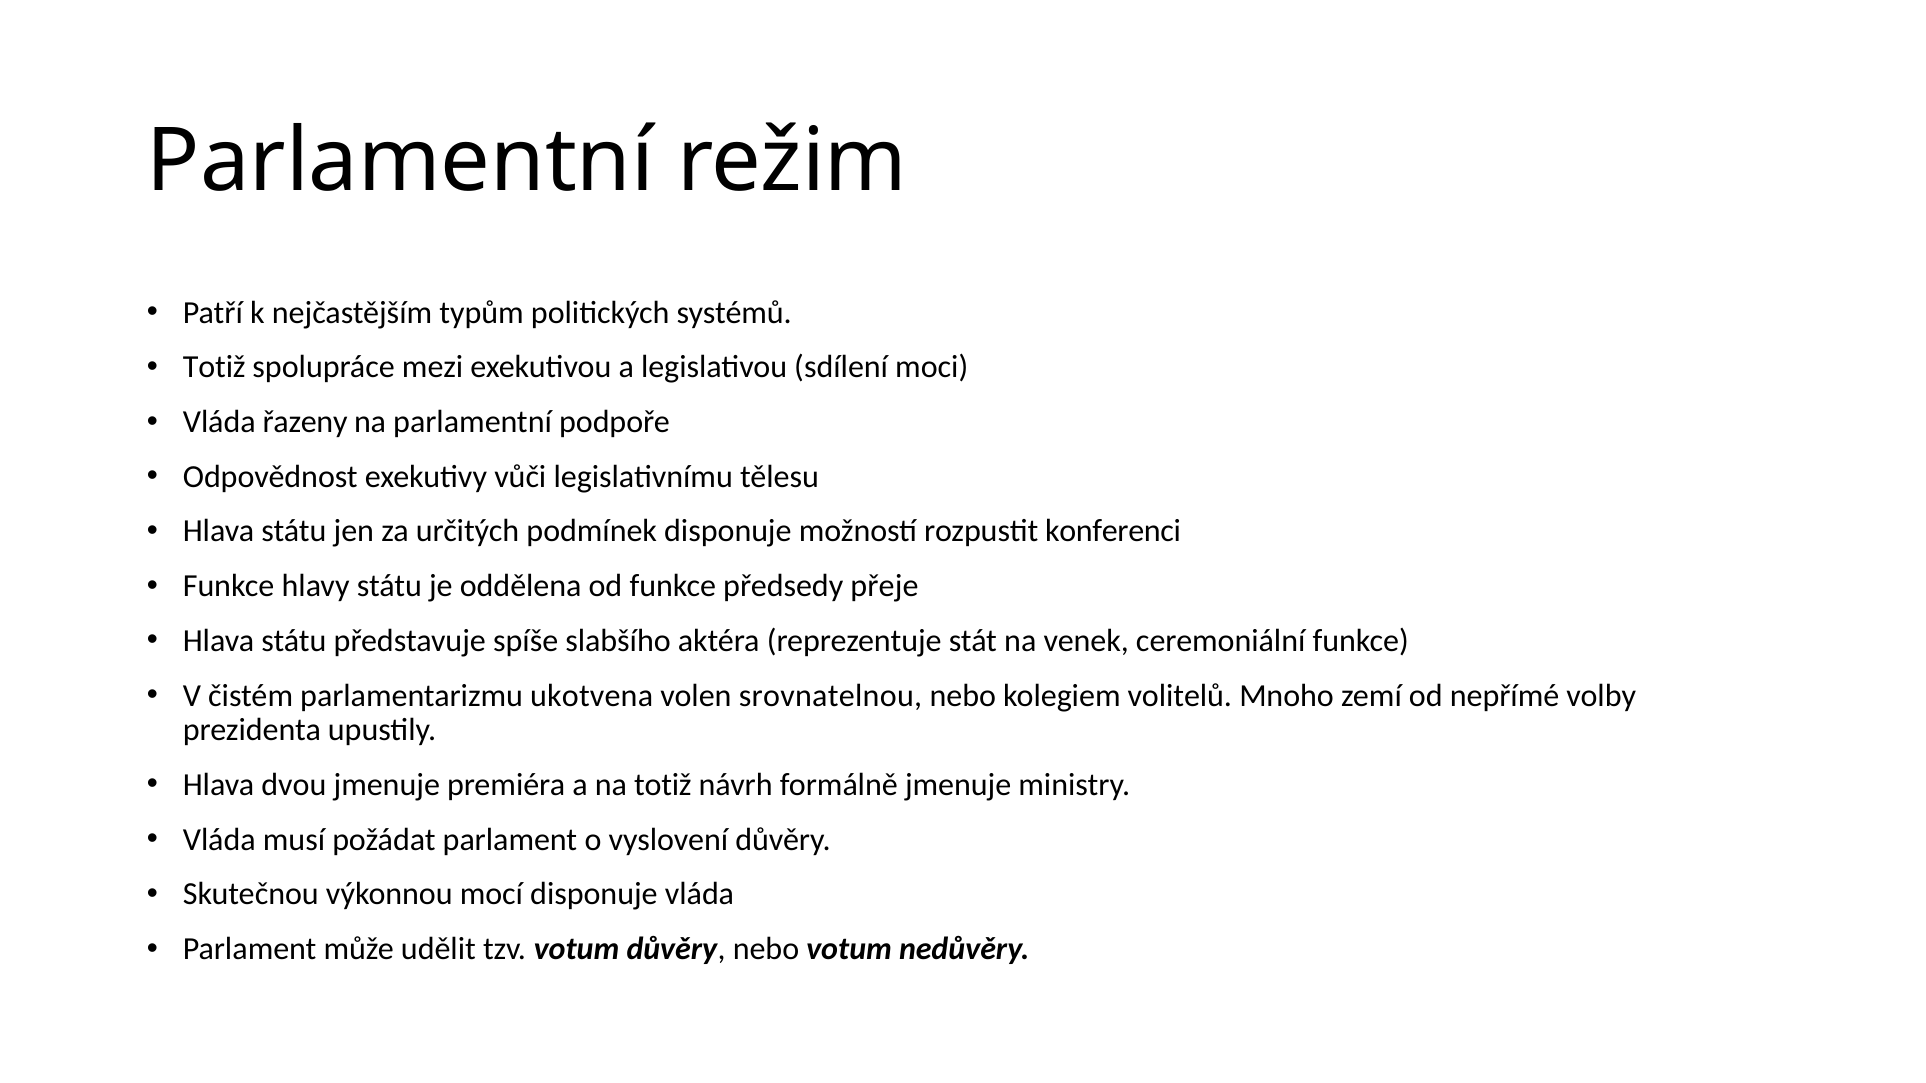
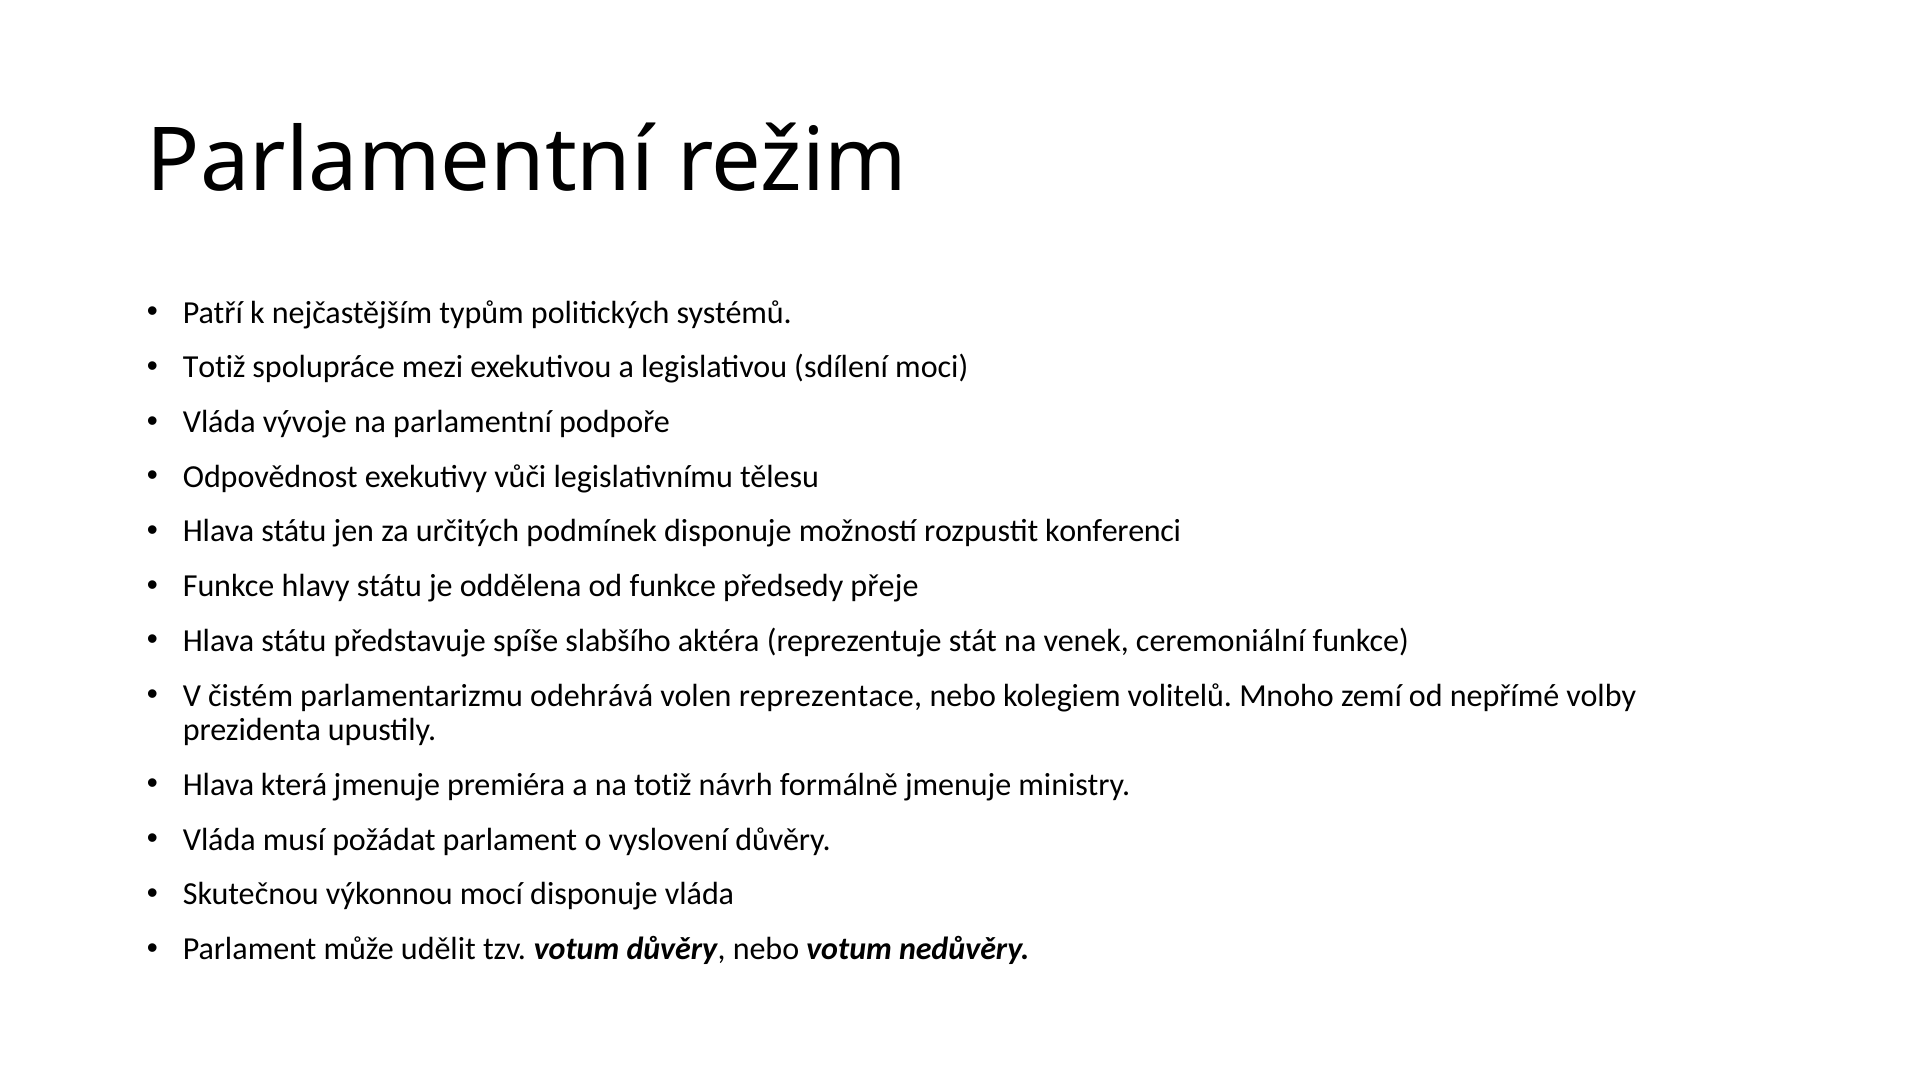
řazeny: řazeny -> vývoje (305, 422)
ukotvena: ukotvena -> odehrává (592, 696)
srovnatelnou: srovnatelnou -> reprezentace (830, 696)
dvou: dvou -> která (294, 785)
